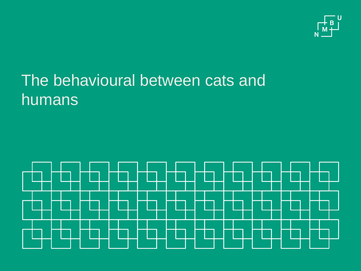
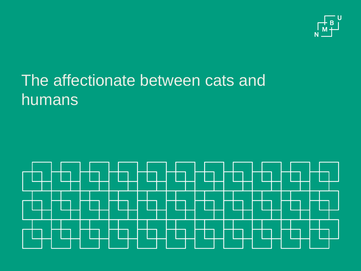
behavioural: behavioural -> affectionate (94, 80)
